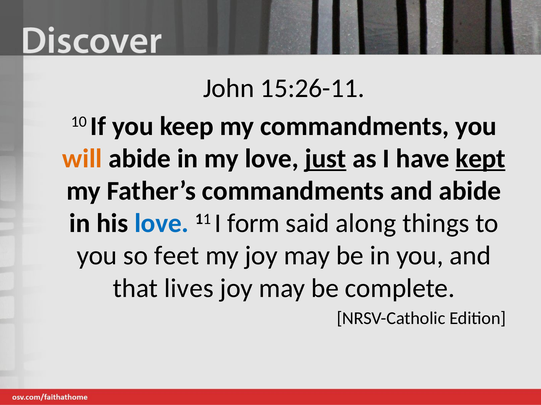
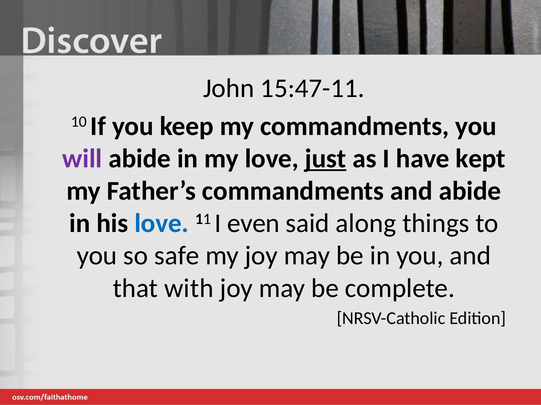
15:26-11: 15:26-11 -> 15:47-11 (313, 88)
will colour: orange -> purple (82, 159)
kept underline: present -> none (481, 159)
form: form -> even (254, 224)
feet: feet -> safe (177, 256)
lives: lives -> with (189, 289)
